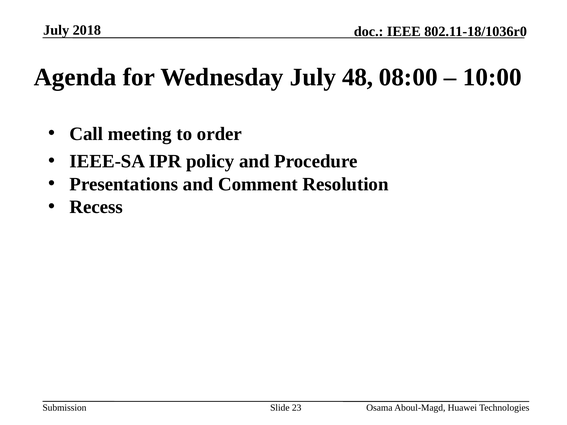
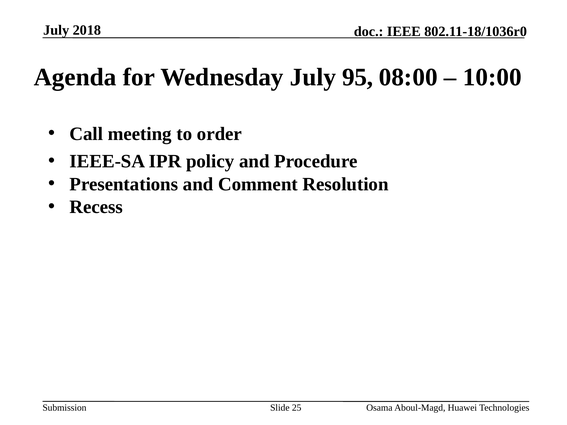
48: 48 -> 95 (358, 77)
23: 23 -> 25 (297, 408)
